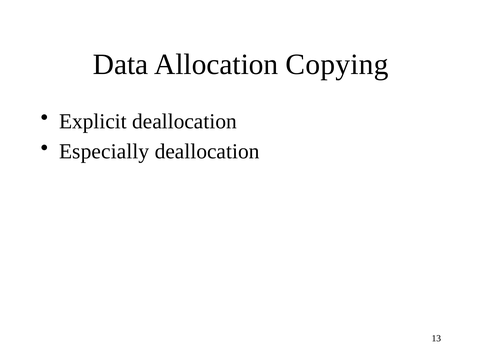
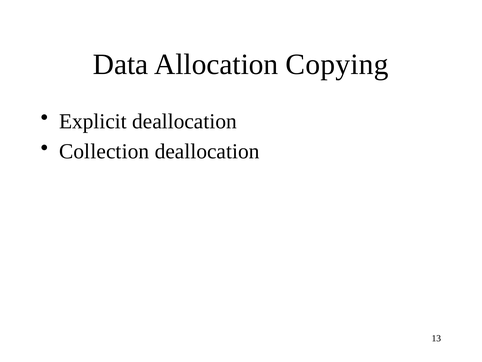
Especially: Especially -> Collection (104, 151)
